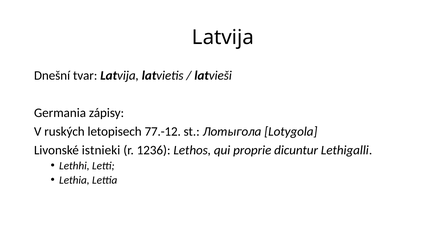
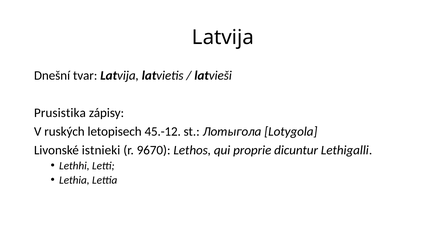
Germania: Germania -> Prusistika (60, 113)
77.-12: 77.-12 -> 45.-12 (163, 132)
1236: 1236 -> 9670 (154, 150)
